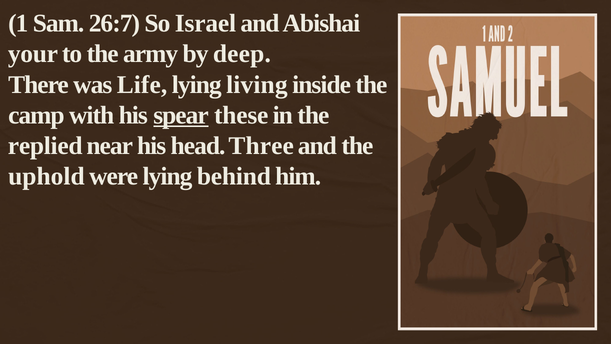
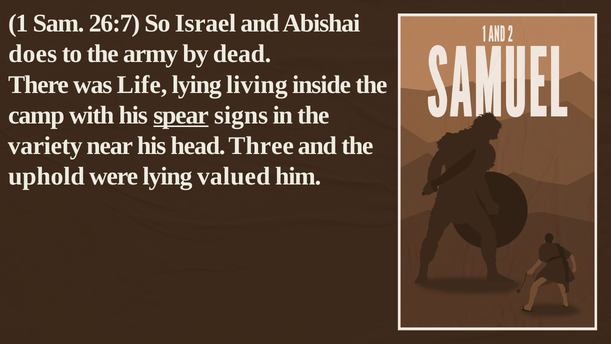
your: your -> does (33, 54)
deep: deep -> dead (242, 54)
these: these -> signs (241, 115)
replied: replied -> variety (45, 146)
behind: behind -> valued (234, 176)
